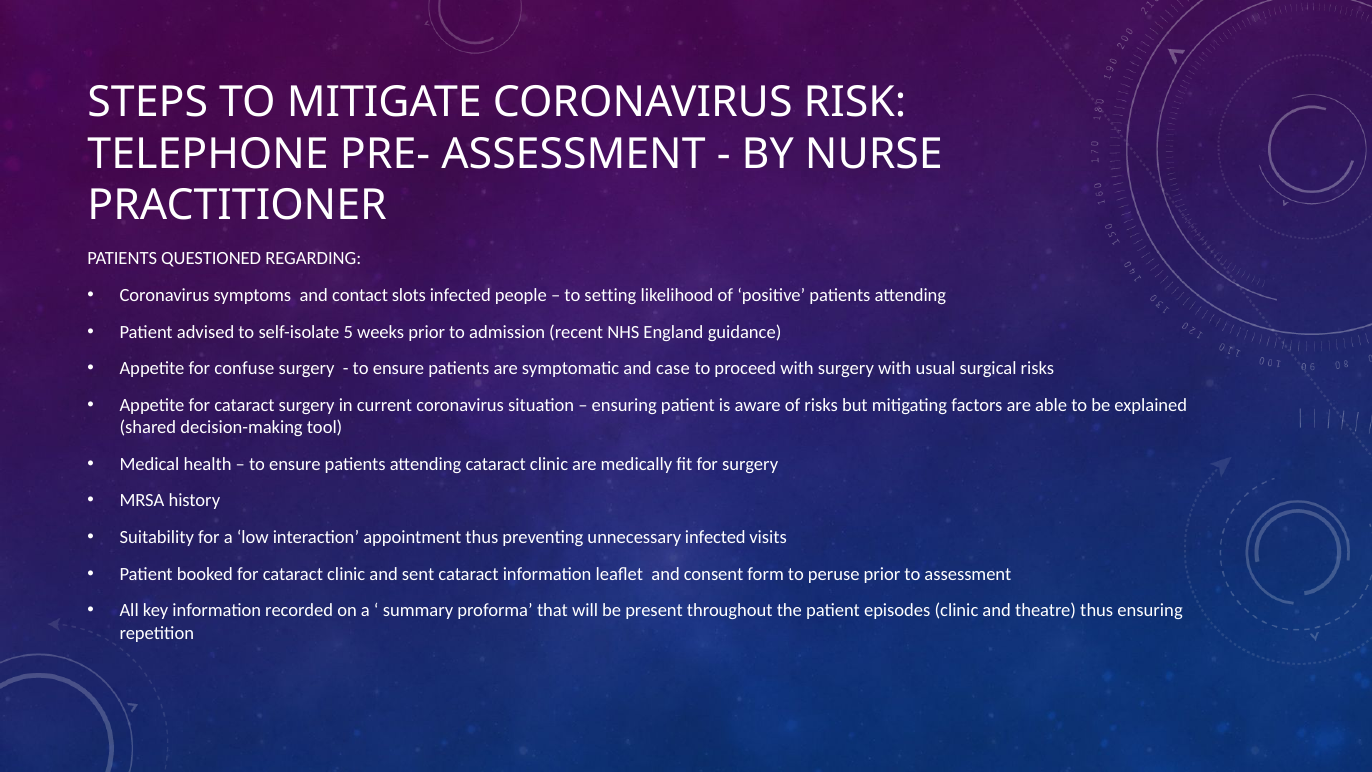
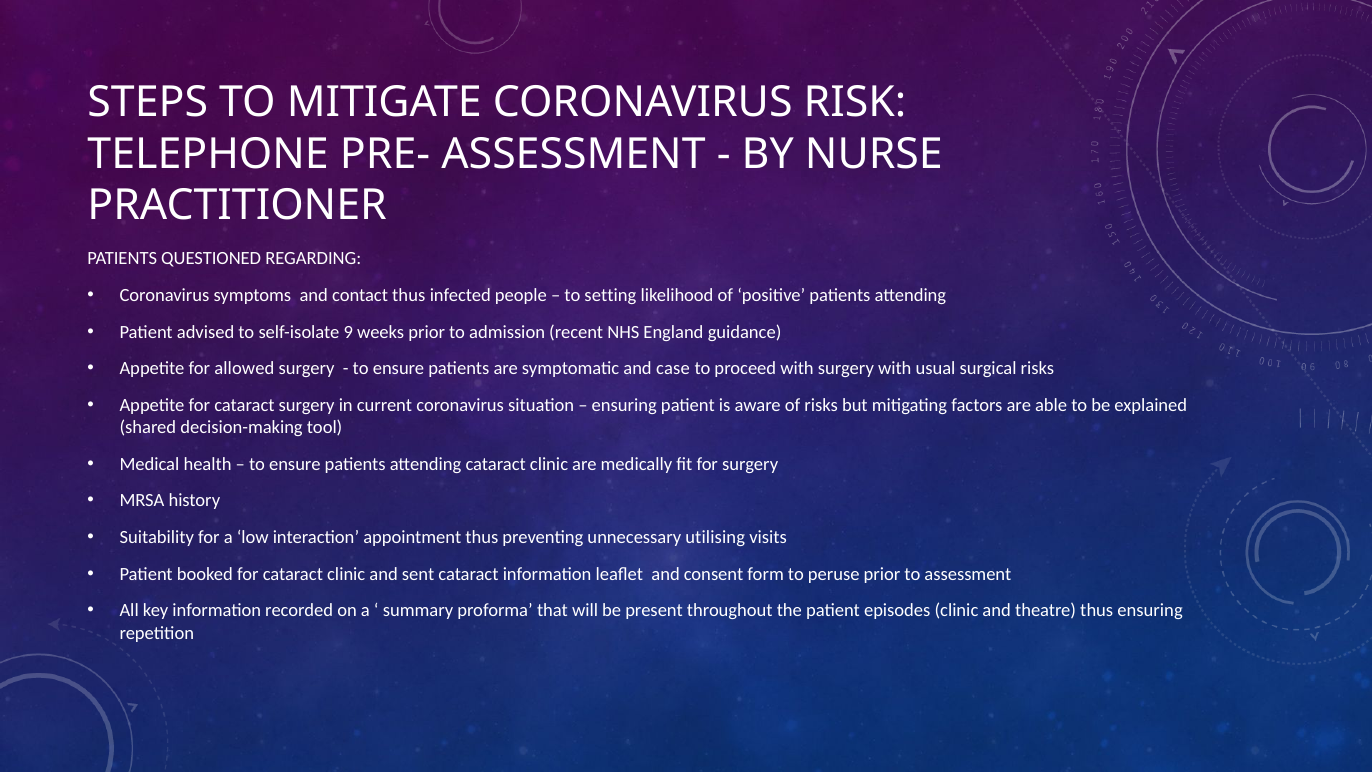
contact slots: slots -> thus (409, 295)
5: 5 -> 9 (348, 332)
confuse: confuse -> allowed (244, 368)
unnecessary infected: infected -> utilising (715, 537)
